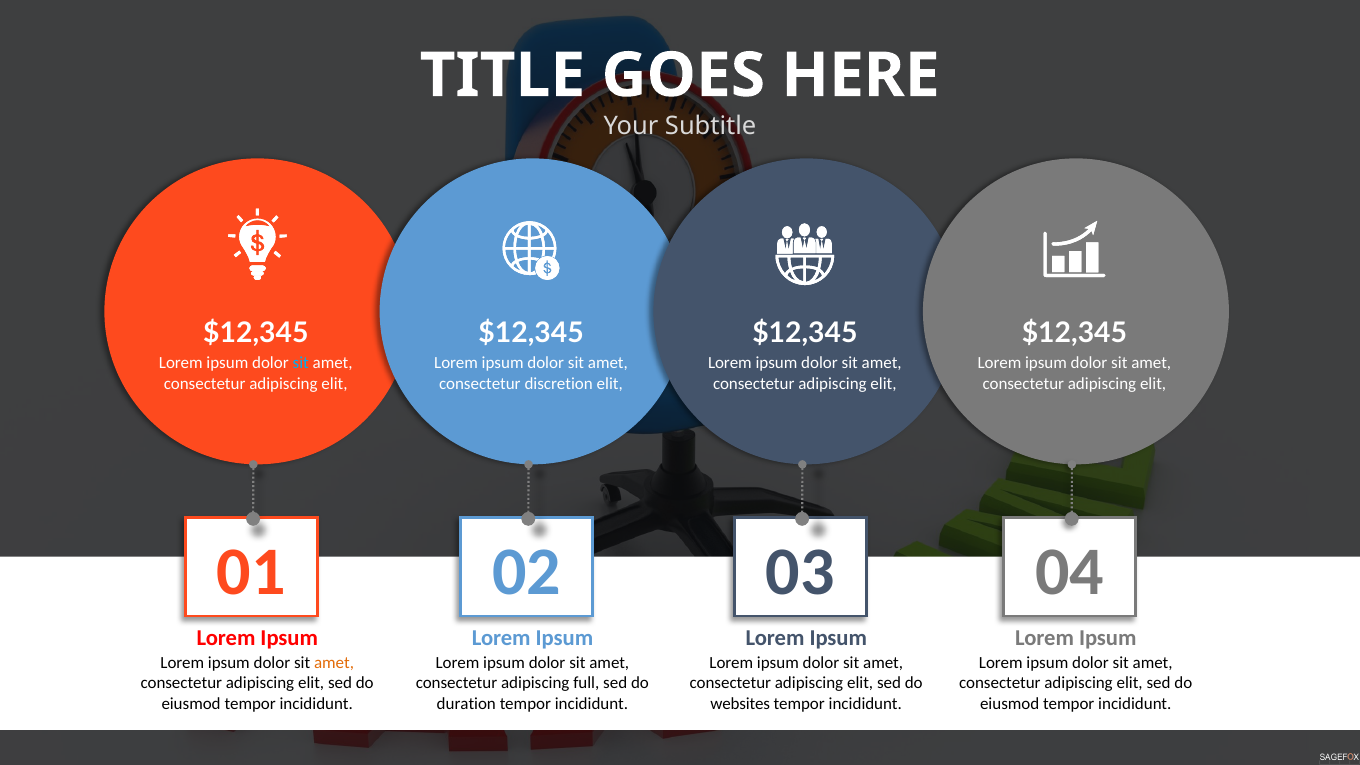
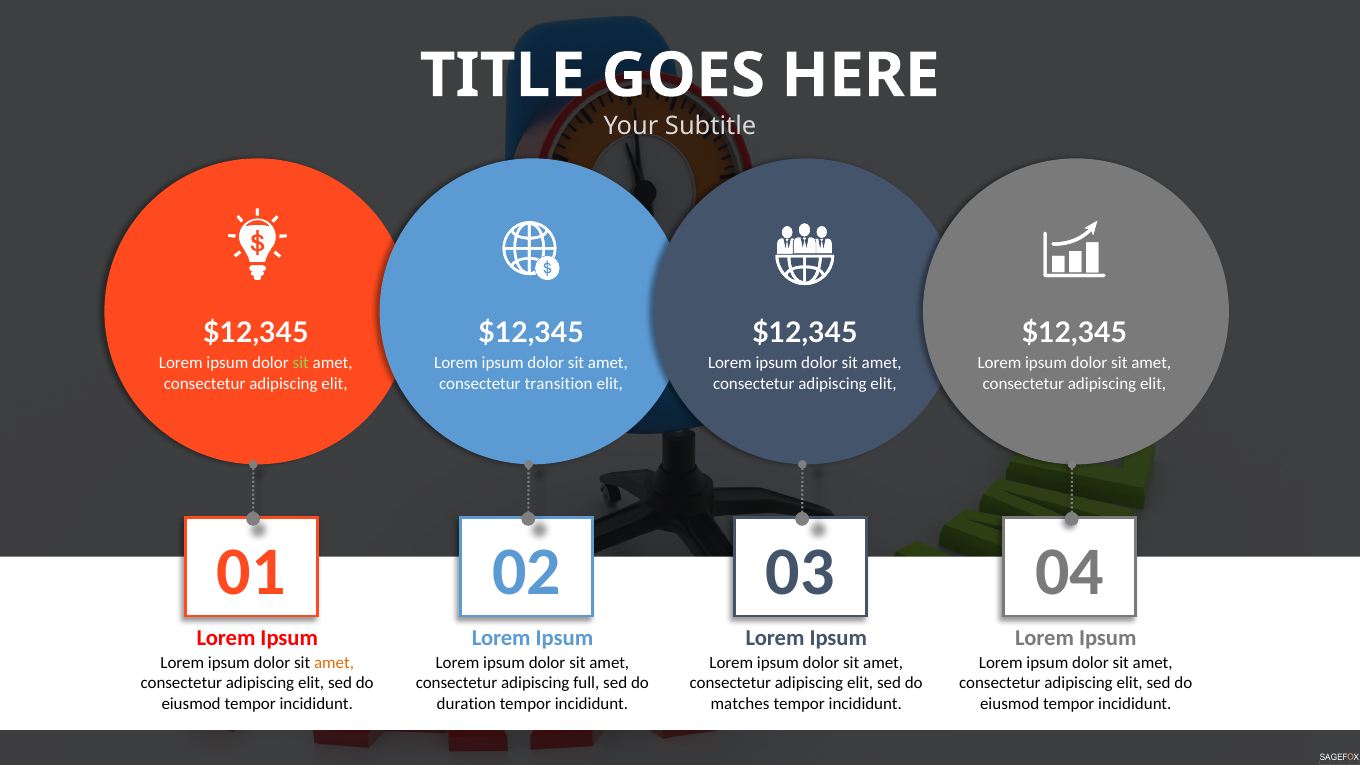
sit colour: light blue -> light green (301, 363)
discretion: discretion -> transition (559, 384)
websites: websites -> matches (740, 704)
